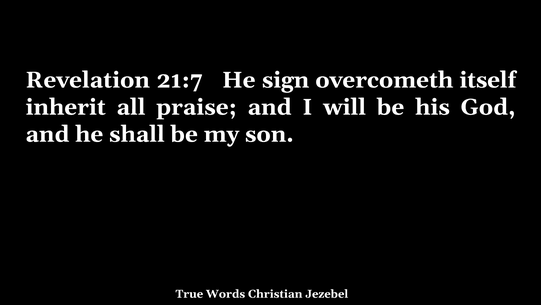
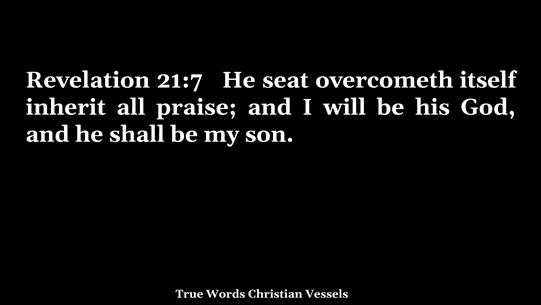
sign: sign -> seat (285, 80)
Jezebel: Jezebel -> Vessels (327, 293)
